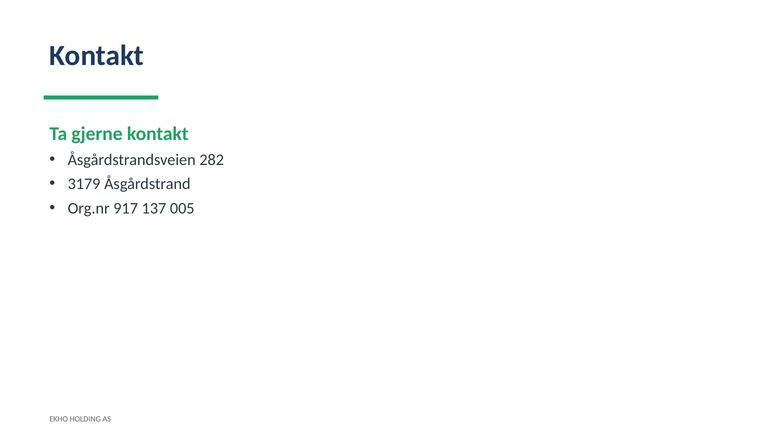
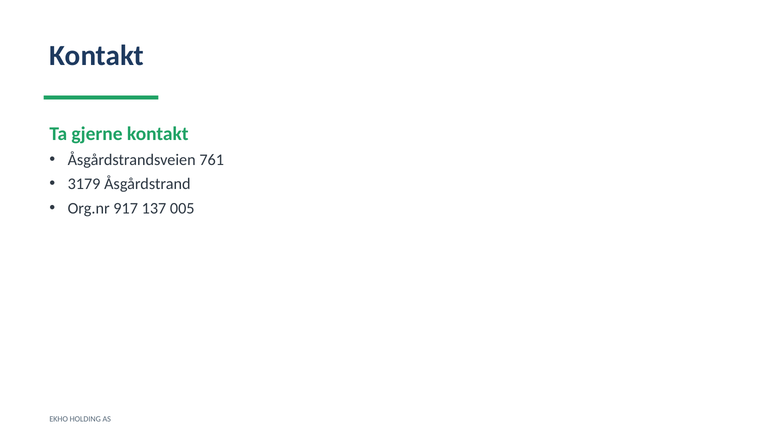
282: 282 -> 761 (212, 160)
